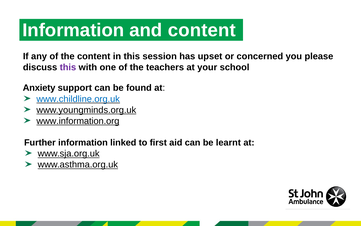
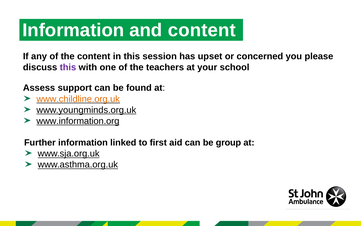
Anxiety: Anxiety -> Assess (39, 88)
www.childline.org.uk colour: blue -> orange (78, 99)
learnt: learnt -> group (228, 142)
